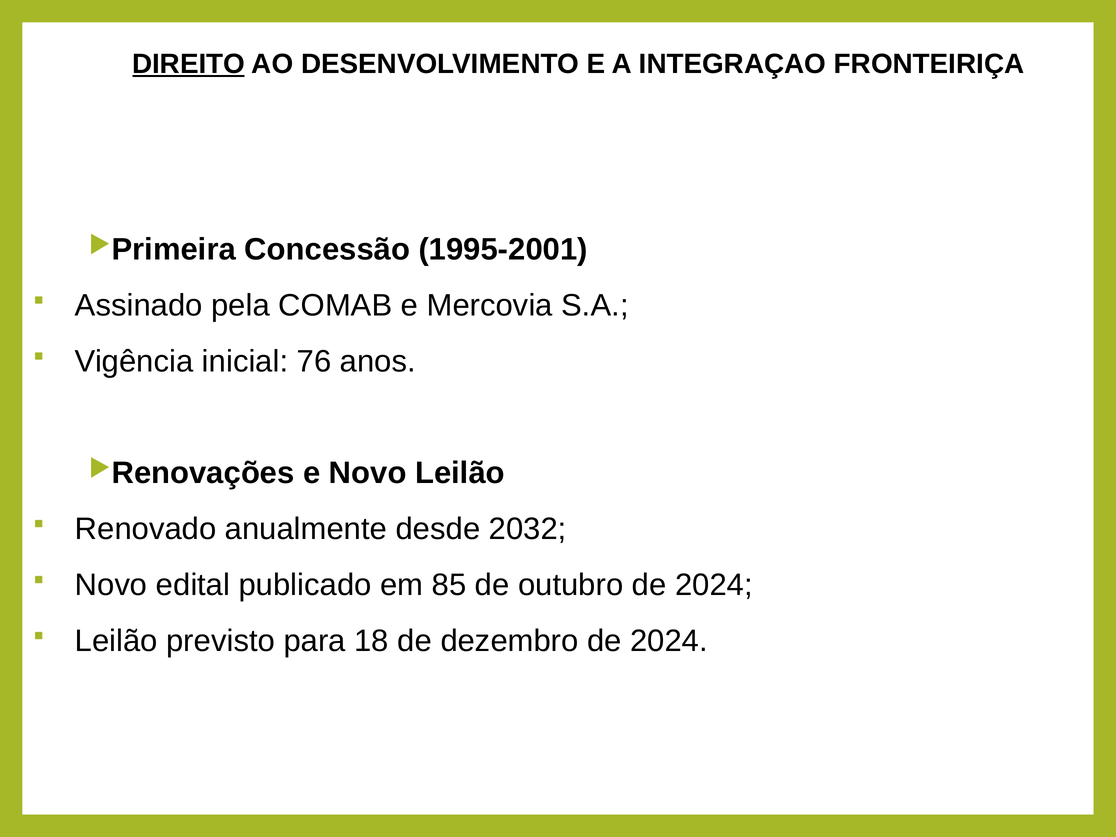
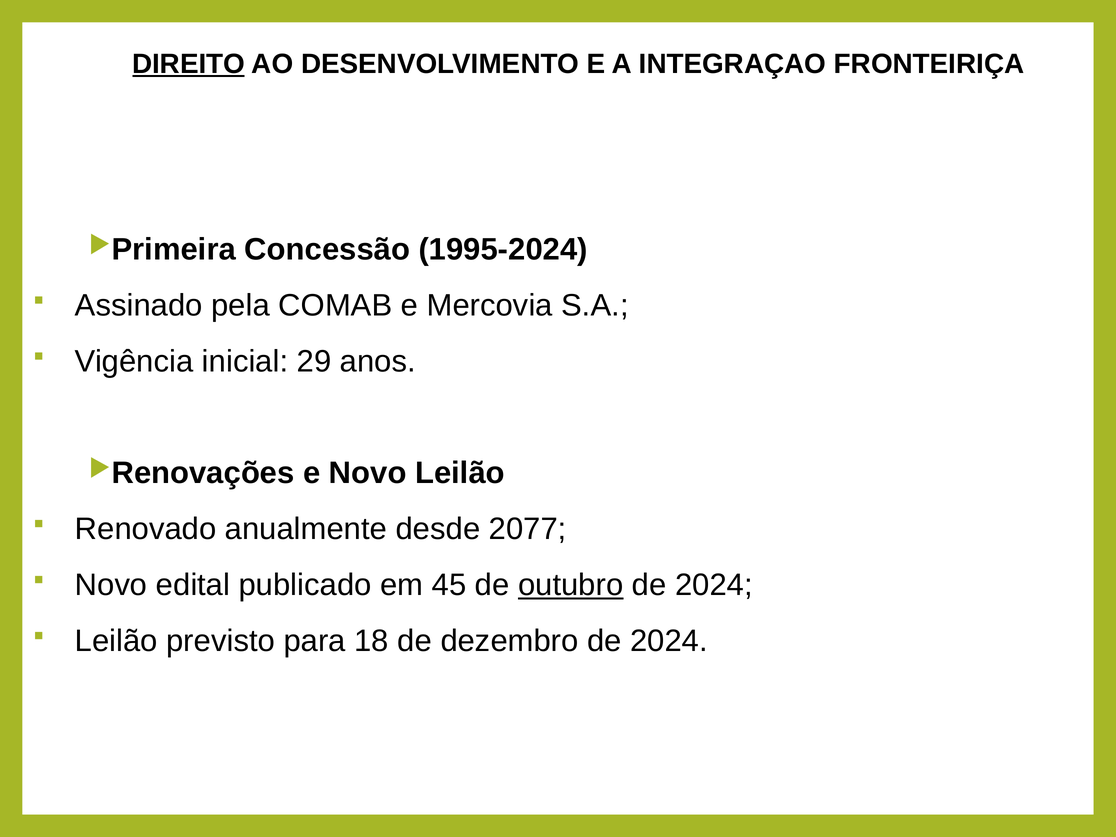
1995-2001: 1995-2001 -> 1995-2024 (503, 250)
76: 76 -> 29 (314, 361)
2032: 2032 -> 2077 (528, 529)
85: 85 -> 45 (449, 585)
outubro underline: none -> present (571, 585)
